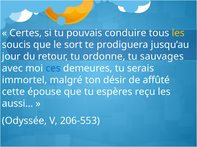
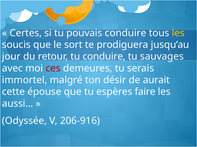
tu ordonne: ordonne -> conduire (104, 57)
ces colour: blue -> red (53, 69)
affûté: affûté -> aurait (156, 80)
reçu: reçu -> faire (145, 92)
206-553: 206-553 -> 206-916 (80, 121)
